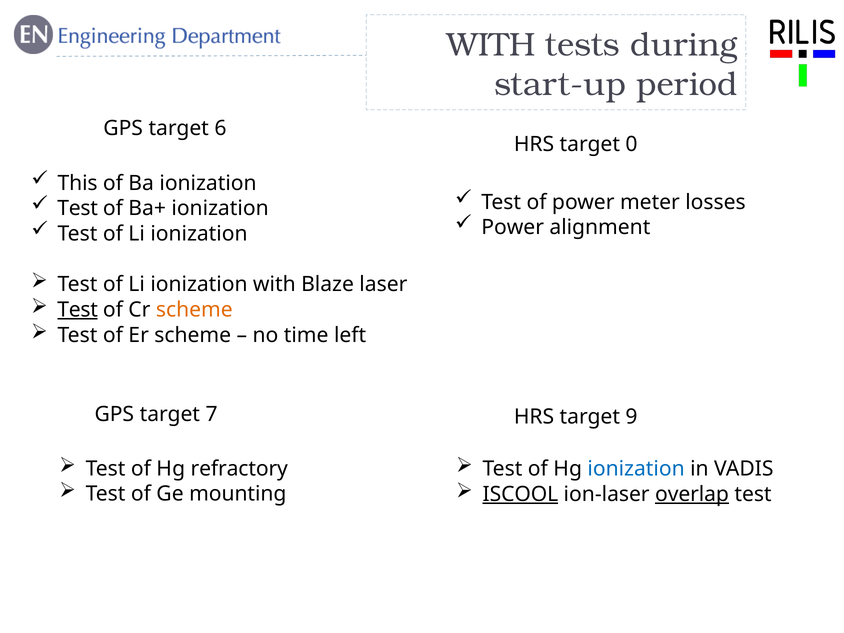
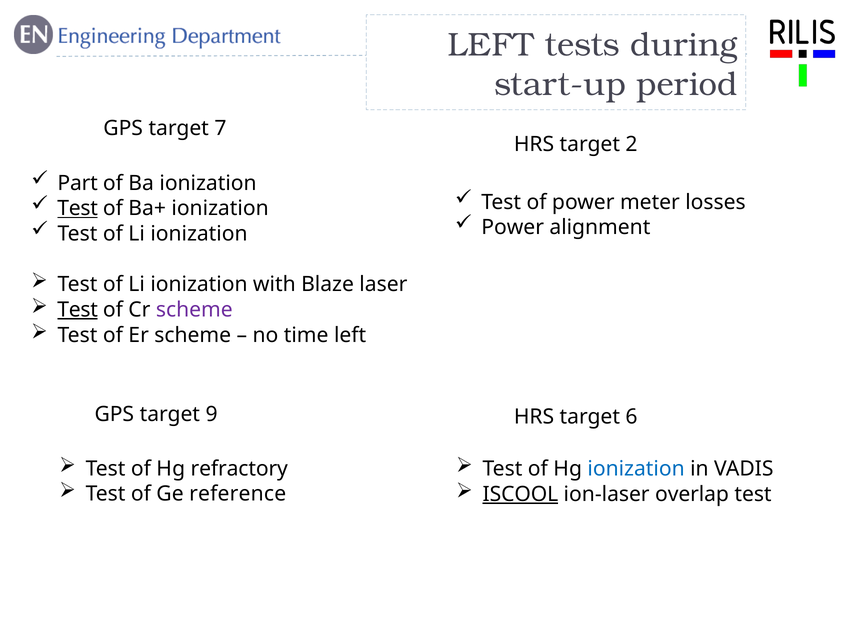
WITH: WITH -> LEFT (491, 45)
6: 6 -> 7 (220, 128)
0: 0 -> 2 (632, 144)
This: This -> Part (78, 183)
Test underline: none -> present (78, 208)
scheme colour: orange -> purple (194, 310)
7: 7 -> 9 (212, 414)
9: 9 -> 6 (632, 417)
mounting: mounting -> reference (238, 494)
overlap underline: present -> none (692, 494)
